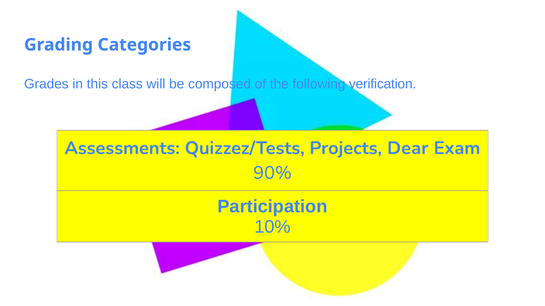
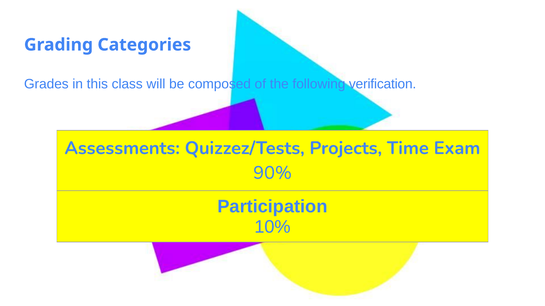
Dear: Dear -> Time (408, 148)
